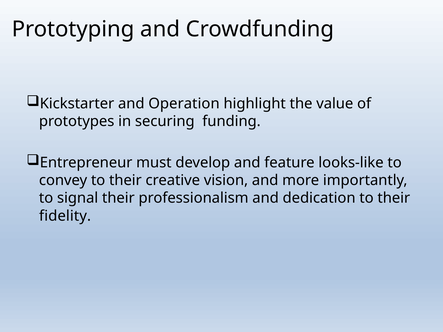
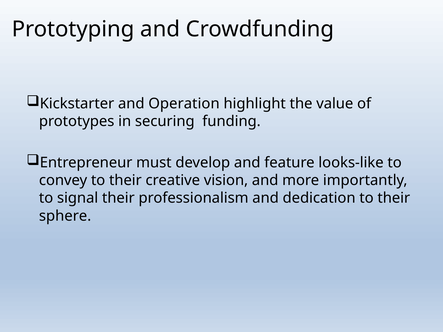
fidelity: fidelity -> sphere (65, 216)
